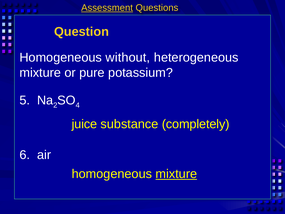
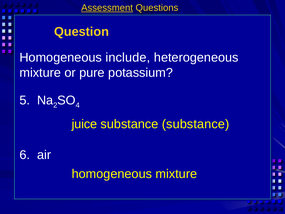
without: without -> include (128, 57)
substance completely: completely -> substance (196, 124)
mixture underline: present -> none (176, 174)
